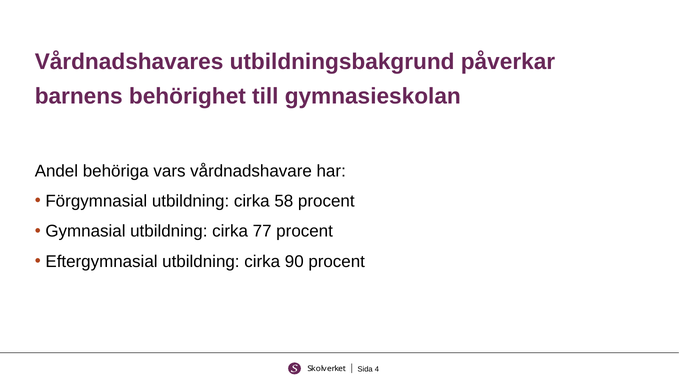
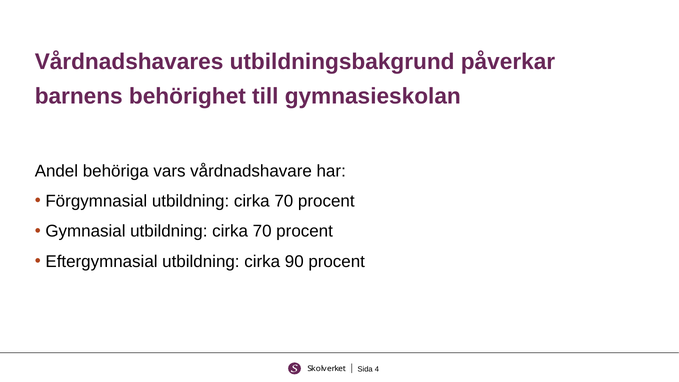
Förgymnasial utbildning cirka 58: 58 -> 70 (284, 201)
Gymnasial utbildning cirka 77: 77 -> 70 (262, 231)
